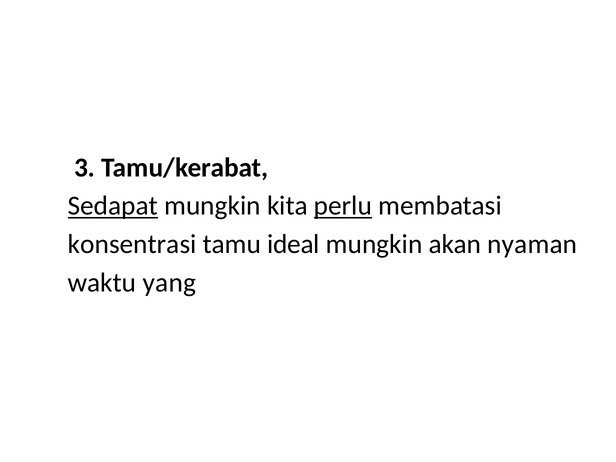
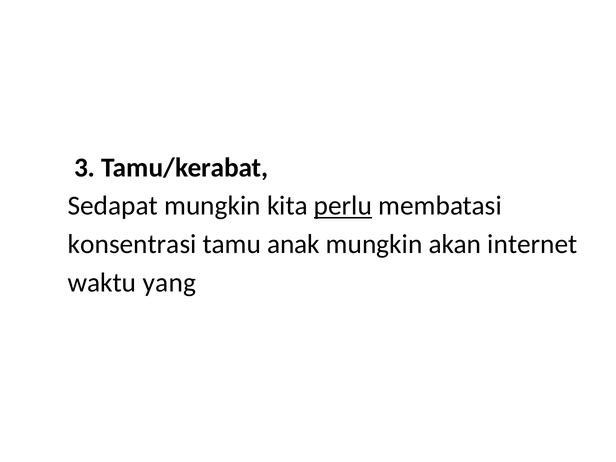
Sedapat underline: present -> none (113, 206)
ideal: ideal -> anak (293, 244)
nyaman: nyaman -> internet (532, 244)
